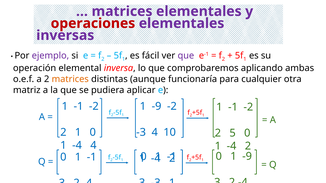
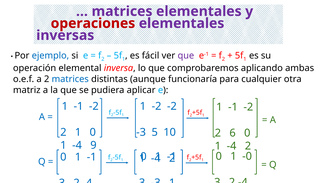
ejemplo colour: purple -> blue (50, 56)
matrices colour: orange -> blue (70, 79)
-9: -9 -> -2 (157, 106)
-3 4: 4 -> 5 (155, 133)
5: 5 -> 6 (233, 133)
-4 4: 4 -> 9 (93, 146)
0 1 -9: -9 -> -0 (247, 157)
